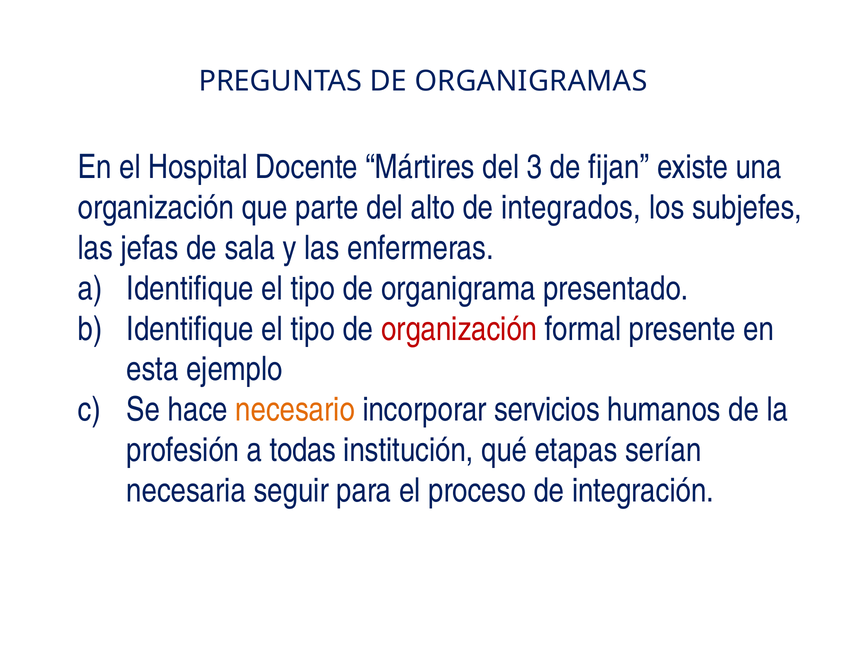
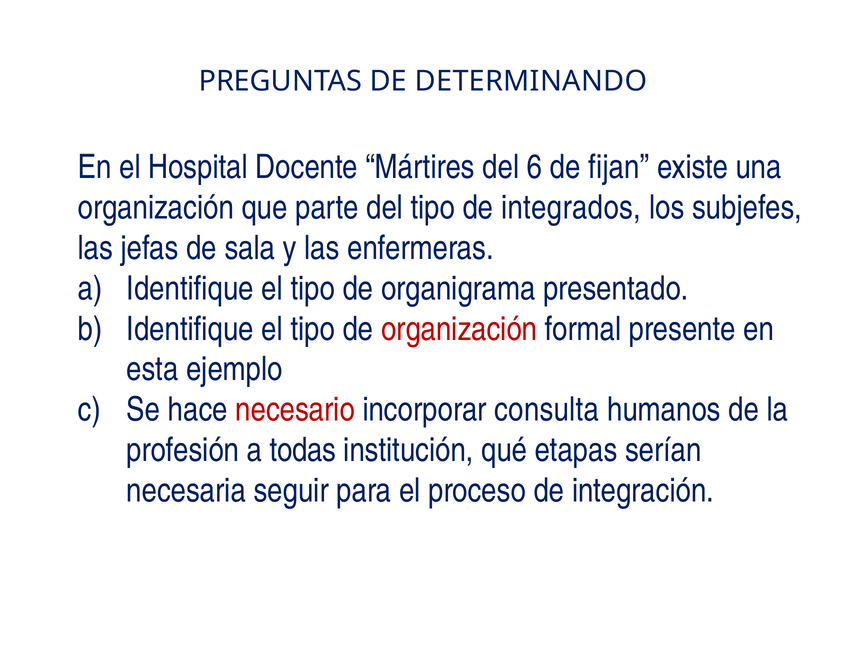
ORGANIGRAMAS: ORGANIGRAMAS -> DETERMINANDO (531, 81)
3: 3 -> 6 (535, 167)
del alto: alto -> tipo (433, 208)
necesario colour: orange -> red (295, 410)
servicios: servicios -> consulta (547, 410)
